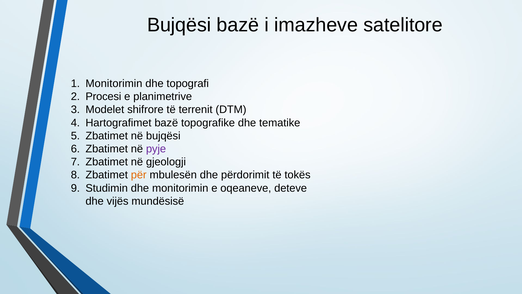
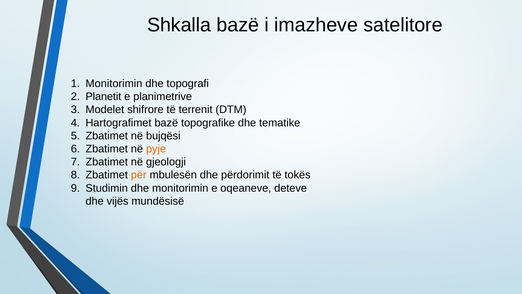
Bujqësi: Bujqësi -> Shkalla (179, 25)
Procesi: Procesi -> Planetit (103, 96)
pyje colour: purple -> orange (156, 149)
